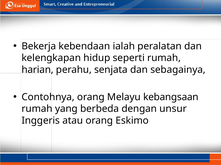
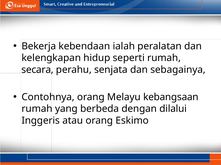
harian: harian -> secara (38, 70)
unsur: unsur -> dilalui (173, 109)
